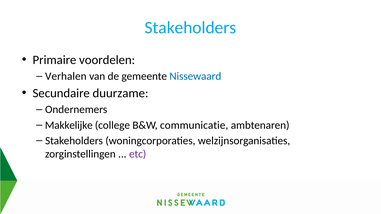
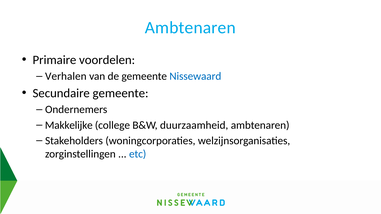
Stakeholders: Stakeholders -> Ambtenaren (190, 28)
Secundaire duurzame: duurzame -> gemeente (121, 93)
communicatie: communicatie -> duurzaamheid (194, 125)
etc colour: purple -> blue (138, 154)
